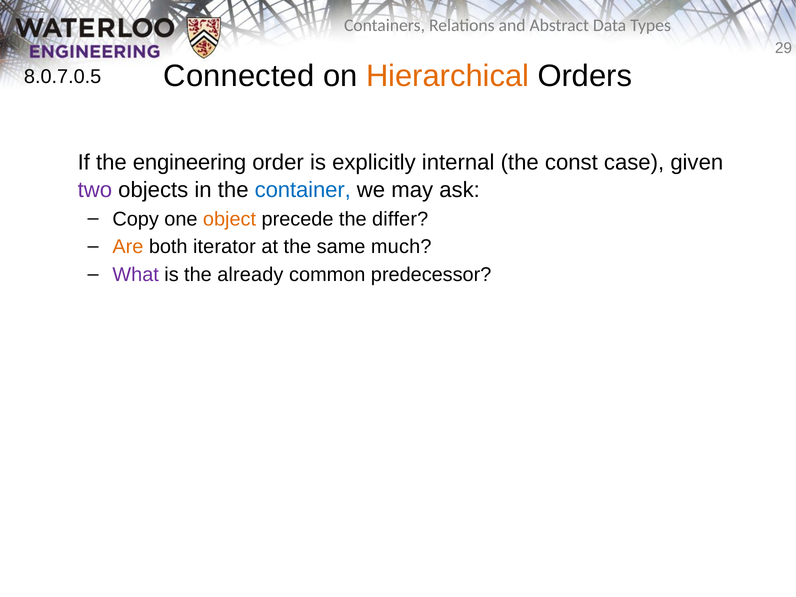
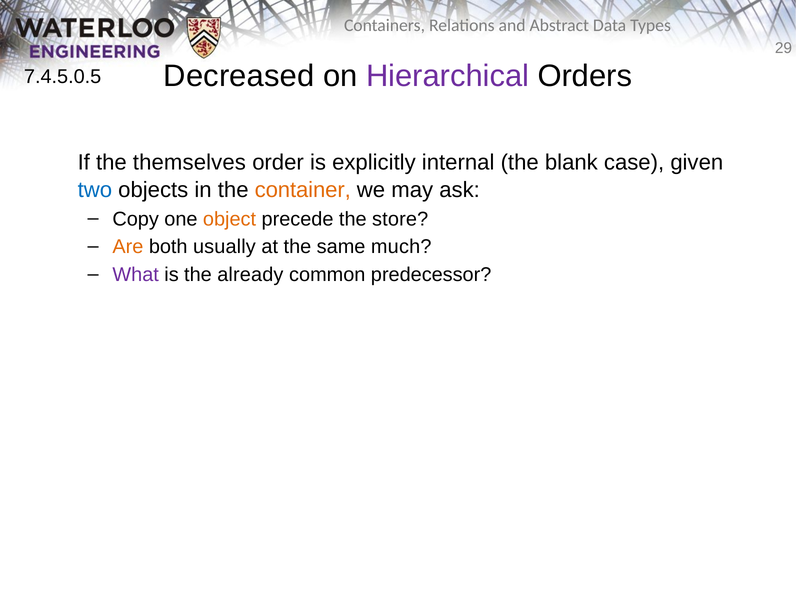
Connected: Connected -> Decreased (239, 76)
Hierarchical colour: orange -> purple (448, 76)
8.0.7.0.5: 8.0.7.0.5 -> 7.4.5.0.5 (63, 77)
engineering: engineering -> themselves (189, 163)
const: const -> blank (571, 163)
two colour: purple -> blue (95, 190)
container colour: blue -> orange (303, 190)
differ: differ -> store (400, 219)
iterator: iterator -> usually (224, 247)
